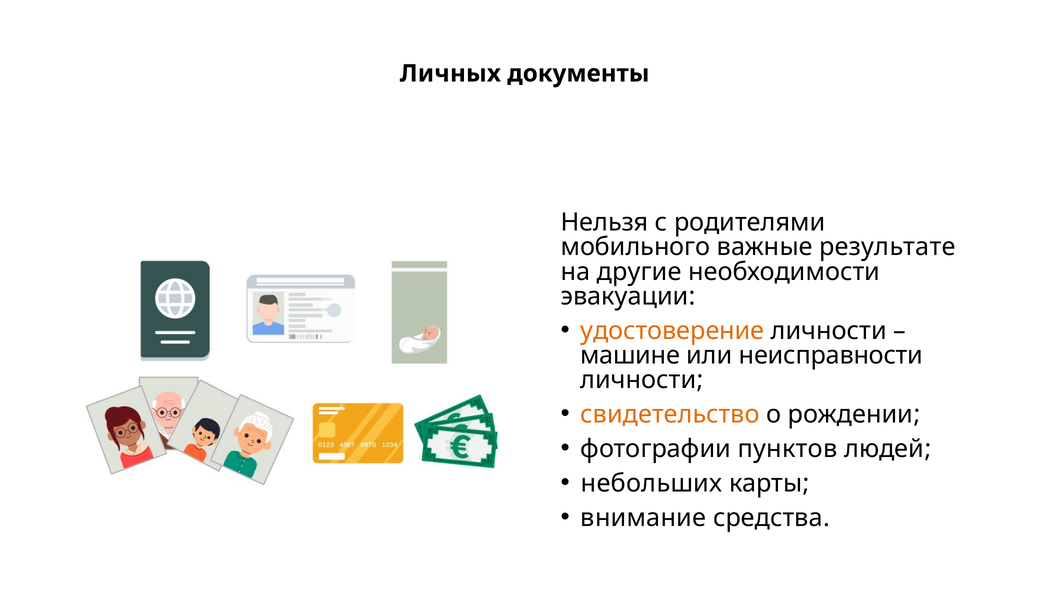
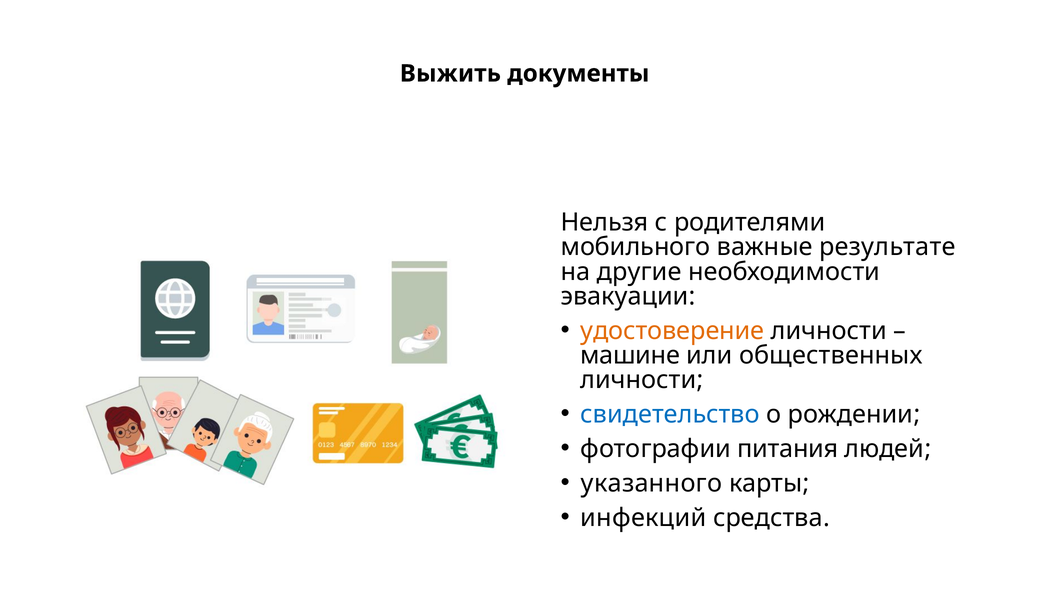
Личных: Личных -> Выжить (450, 74)
неисправности: неисправности -> общественных (831, 355)
свидетельство colour: orange -> blue (670, 414)
пунктов: пунктов -> питания (788, 449)
небольших: небольших -> указанного (652, 483)
внимание: внимание -> инфекций (643, 518)
